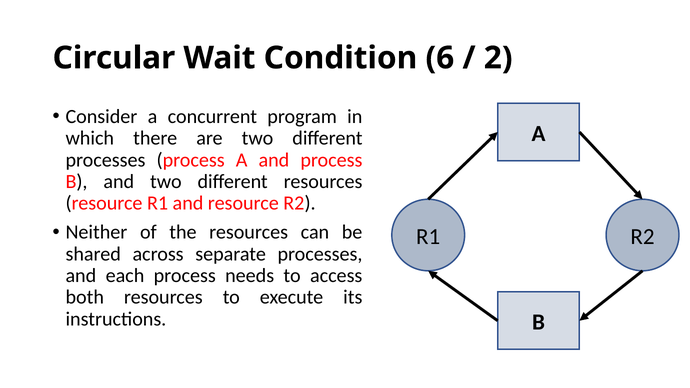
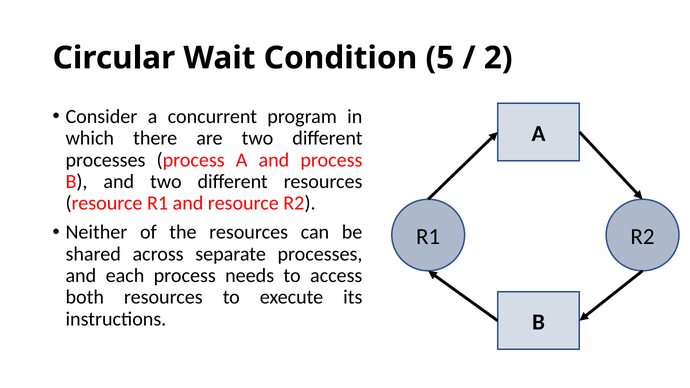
6: 6 -> 5 (440, 58)
